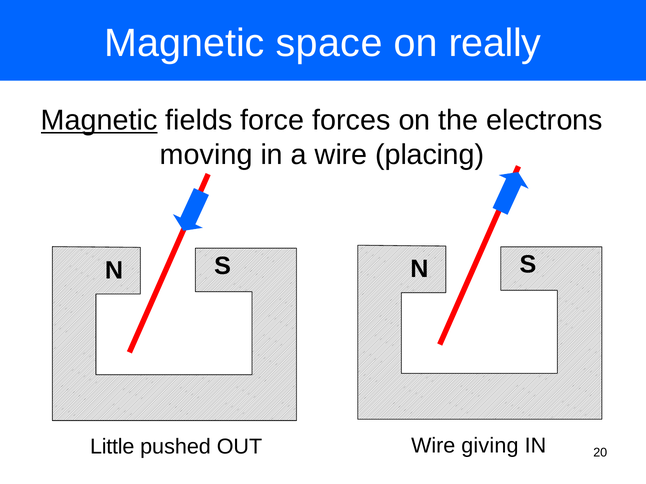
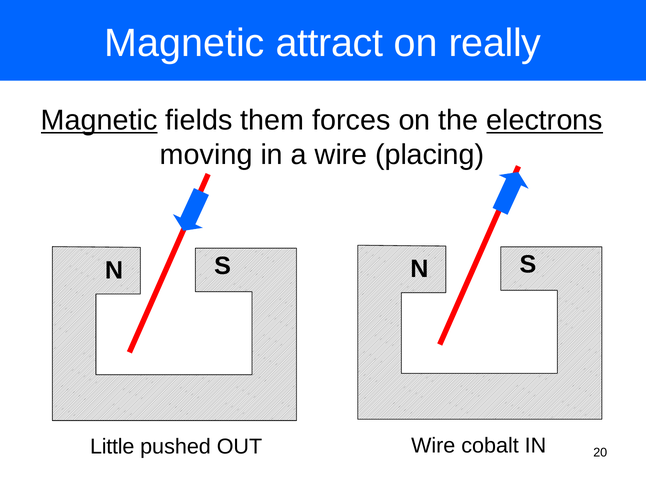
space: space -> attract (329, 43)
force: force -> them (272, 120)
electrons underline: none -> present (545, 120)
giving: giving -> cobalt (490, 446)
